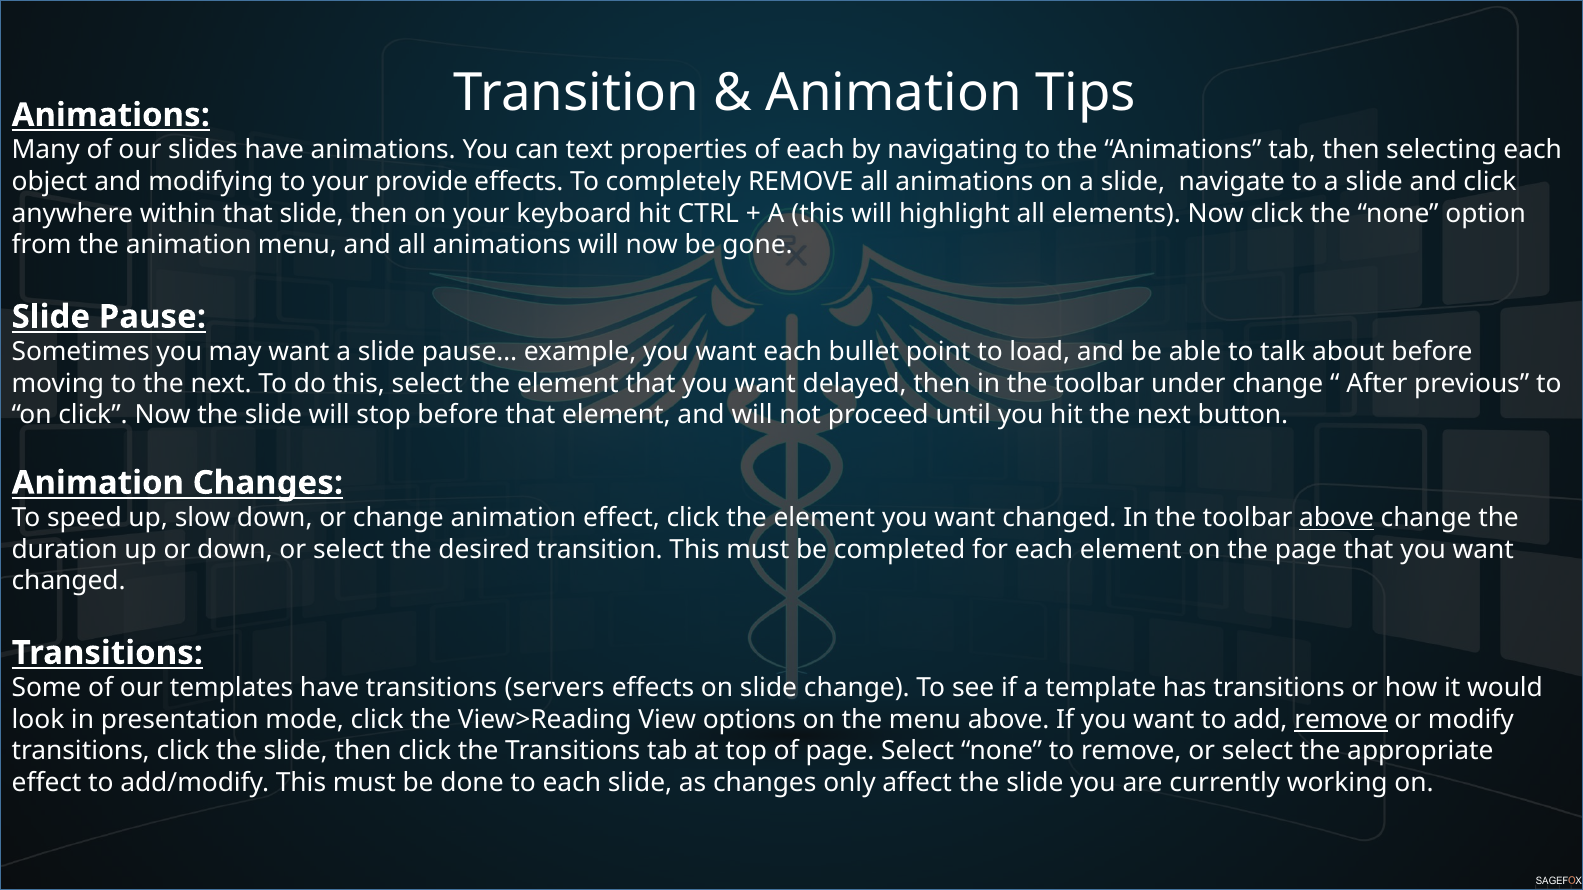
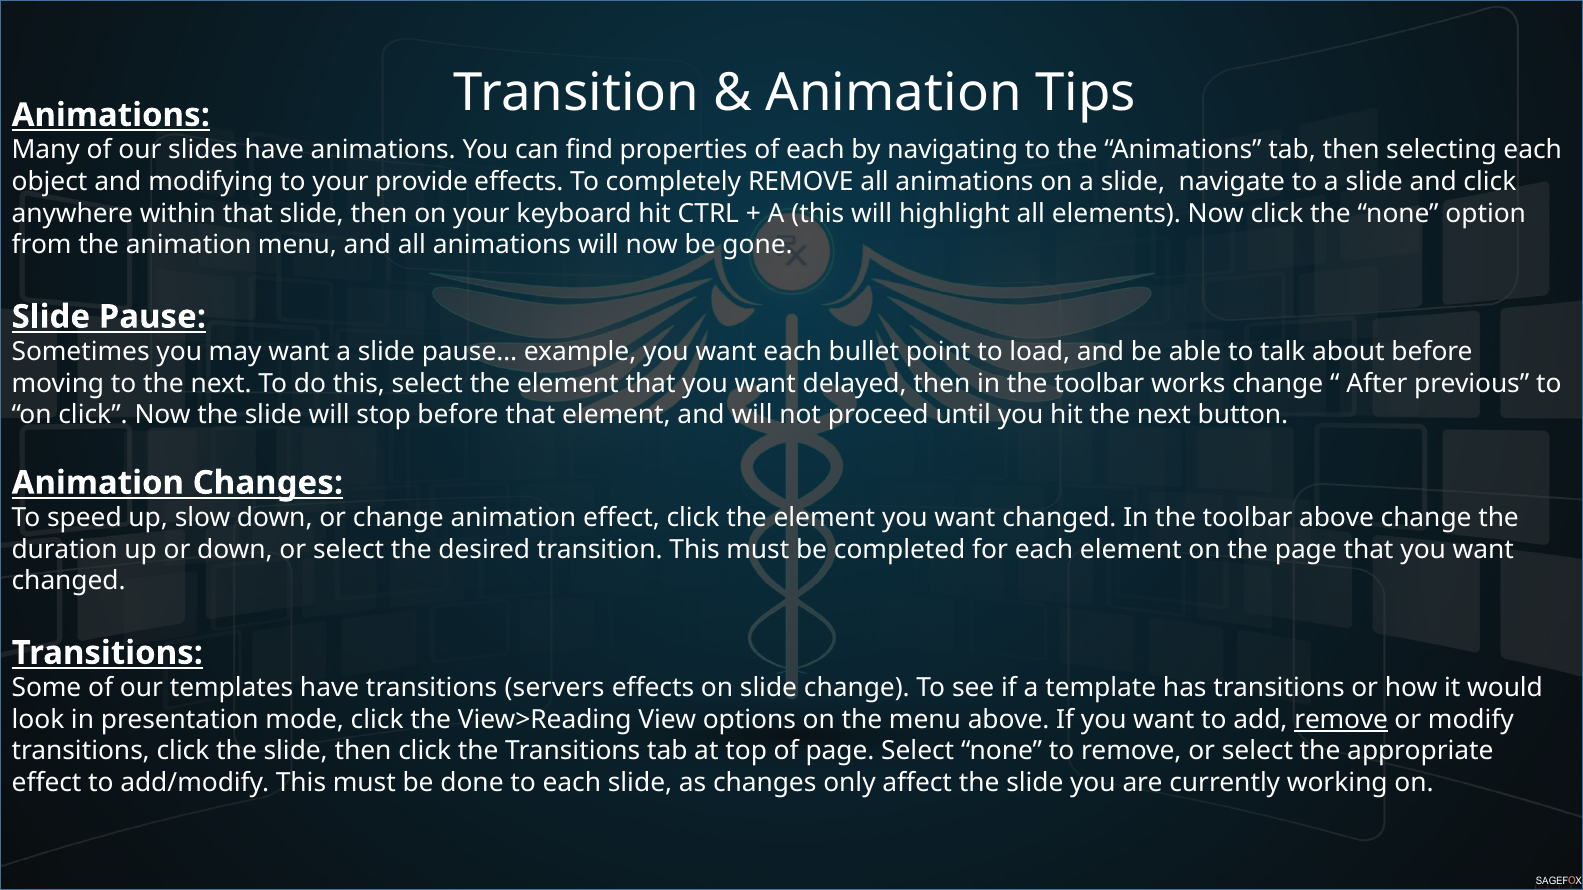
text: text -> find (589, 150)
under: under -> works (1188, 384)
above underline: present -> none (1337, 518)
